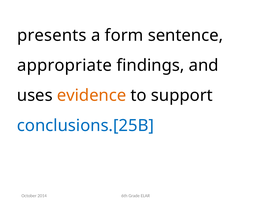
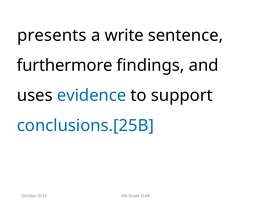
form: form -> write (124, 35)
appropriate: appropriate -> furthermore (65, 65)
evidence colour: orange -> blue (92, 95)
